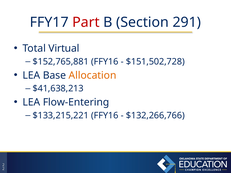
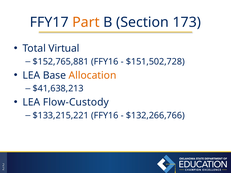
Part colour: red -> orange (86, 22)
291: 291 -> 173 (187, 22)
Flow-Entering: Flow-Entering -> Flow-Custody (76, 102)
